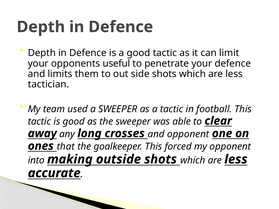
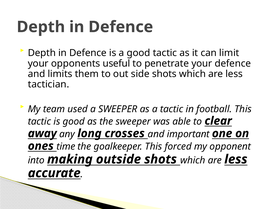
and opponent: opponent -> important (188, 134)
that: that -> time (66, 147)
